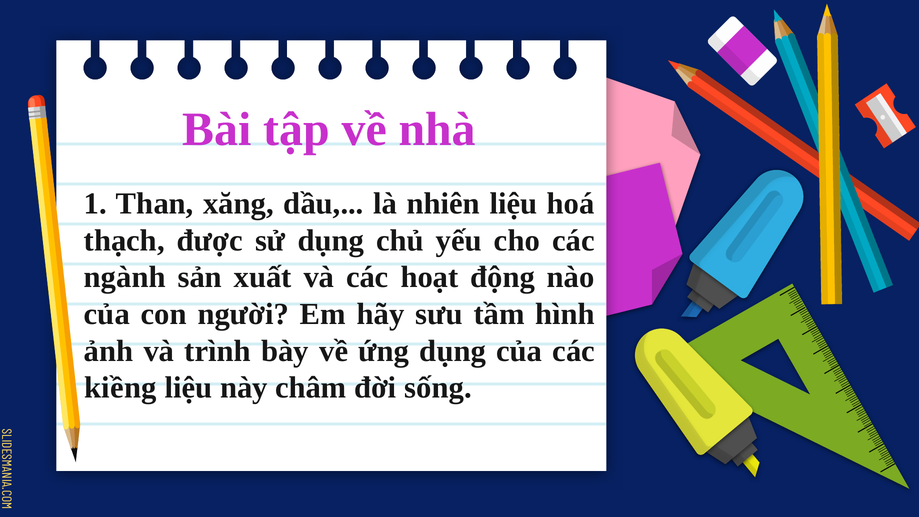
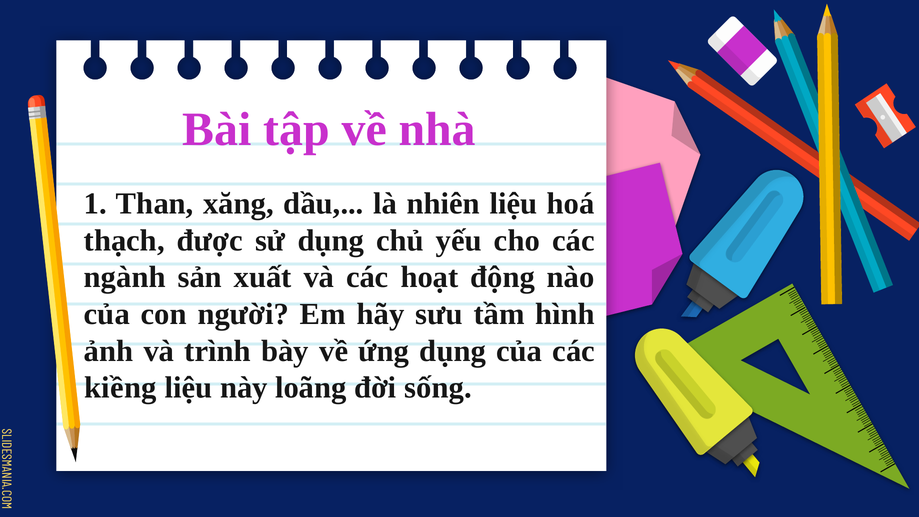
châm: châm -> loãng (311, 388)
